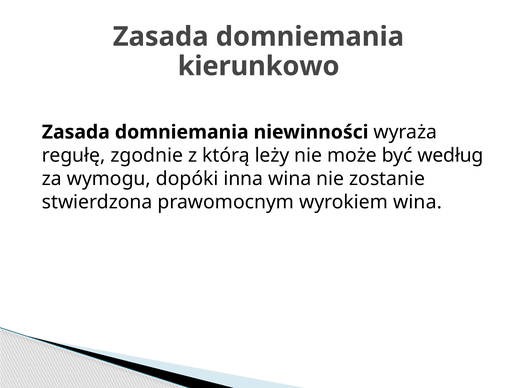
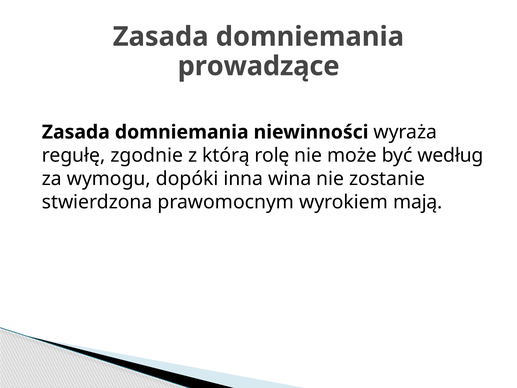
kierunkowo: kierunkowo -> prowadzące (259, 66)
leży: leży -> rolę (272, 155)
wyrokiem wina: wina -> mają (418, 202)
